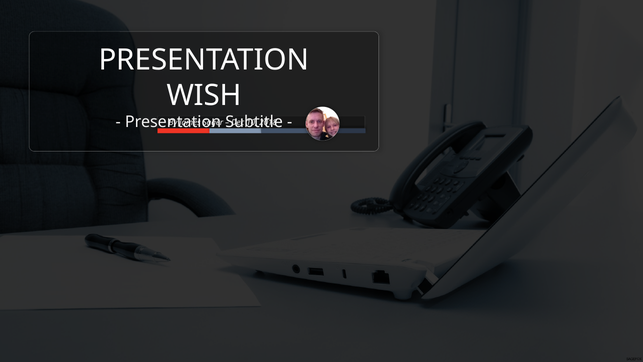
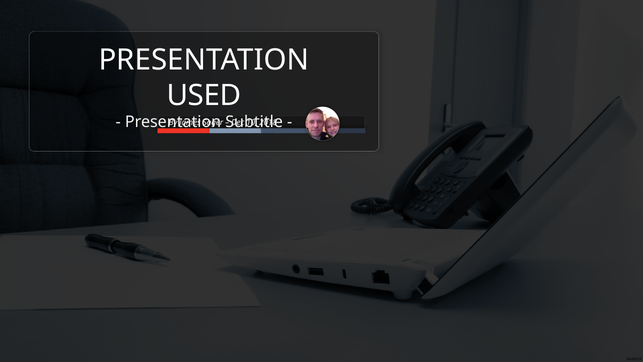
WISH: WISH -> USED (204, 96)
